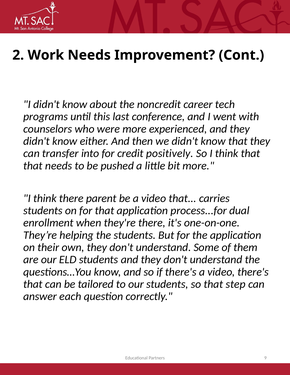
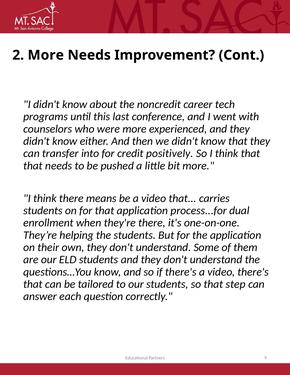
2 Work: Work -> More (46, 55)
parent: parent -> means (101, 198)
